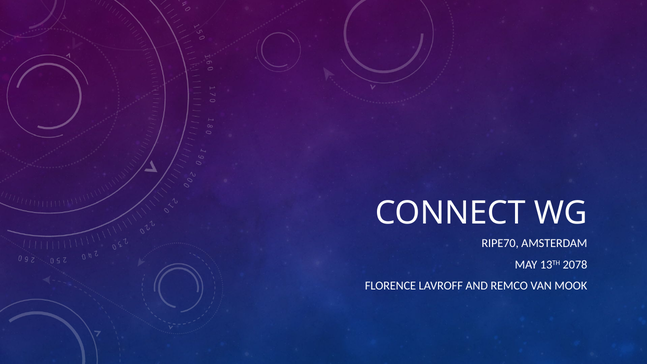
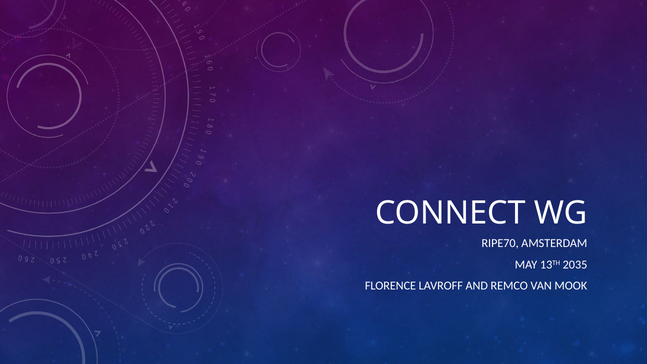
2078: 2078 -> 2035 (575, 265)
